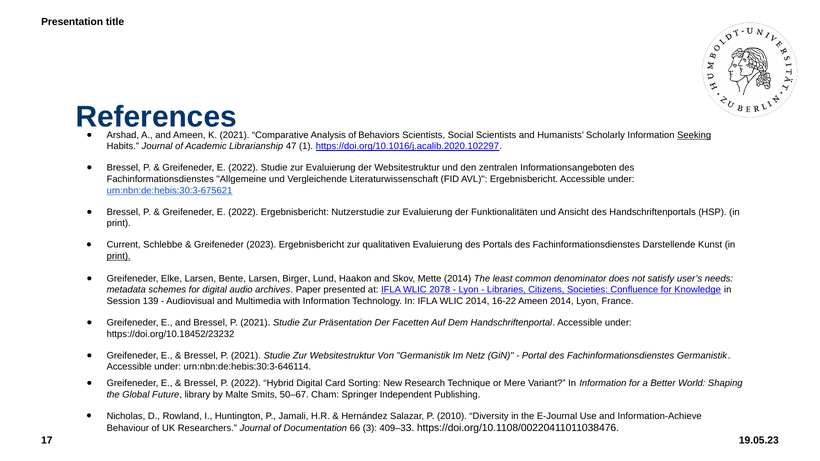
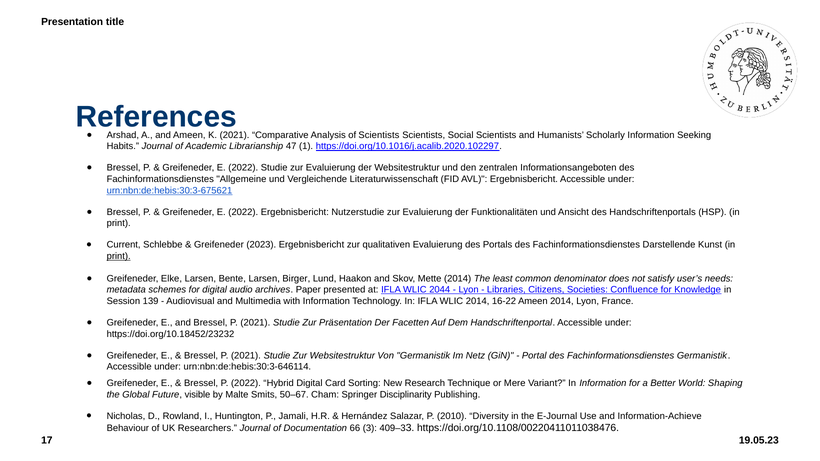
of Behaviors: Behaviors -> Scientists (379, 135)
Seeking underline: present -> none (694, 135)
2078: 2078 -> 2044 (440, 290)
library: library -> visible (197, 395)
Independent: Independent -> Disciplinarity (406, 395)
